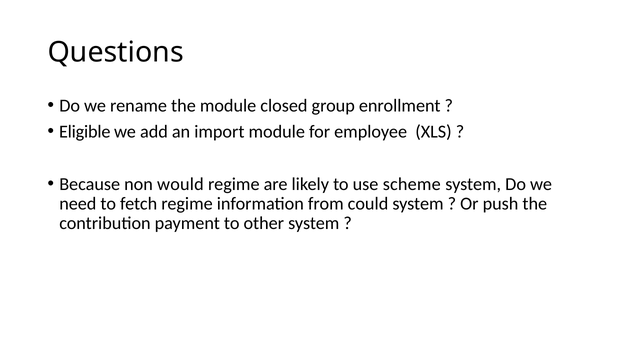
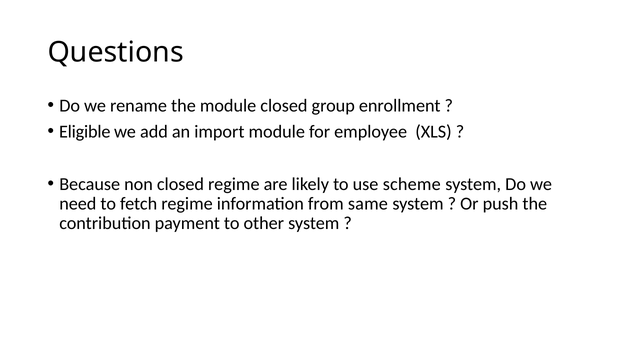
non would: would -> closed (180, 184)
could: could -> same (368, 204)
